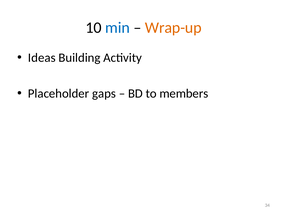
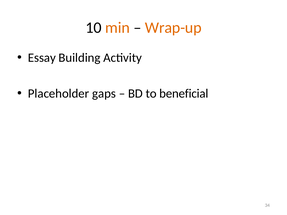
min colour: blue -> orange (117, 28)
Ideas: Ideas -> Essay (42, 58)
members: members -> beneficial (184, 94)
